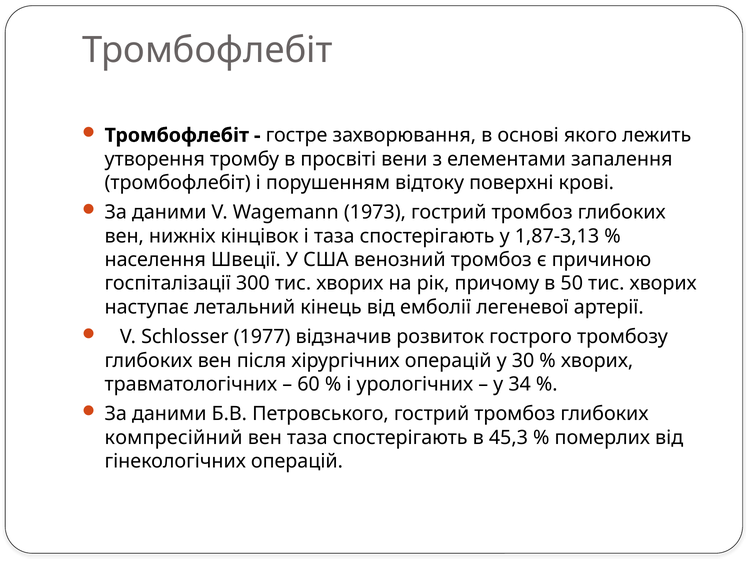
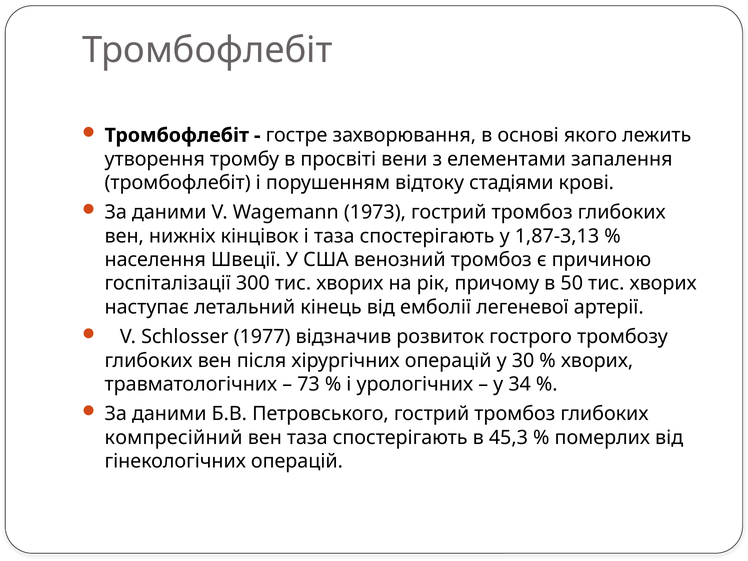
поверхні: поверхні -> стадіями (511, 183)
60: 60 -> 73 (309, 384)
